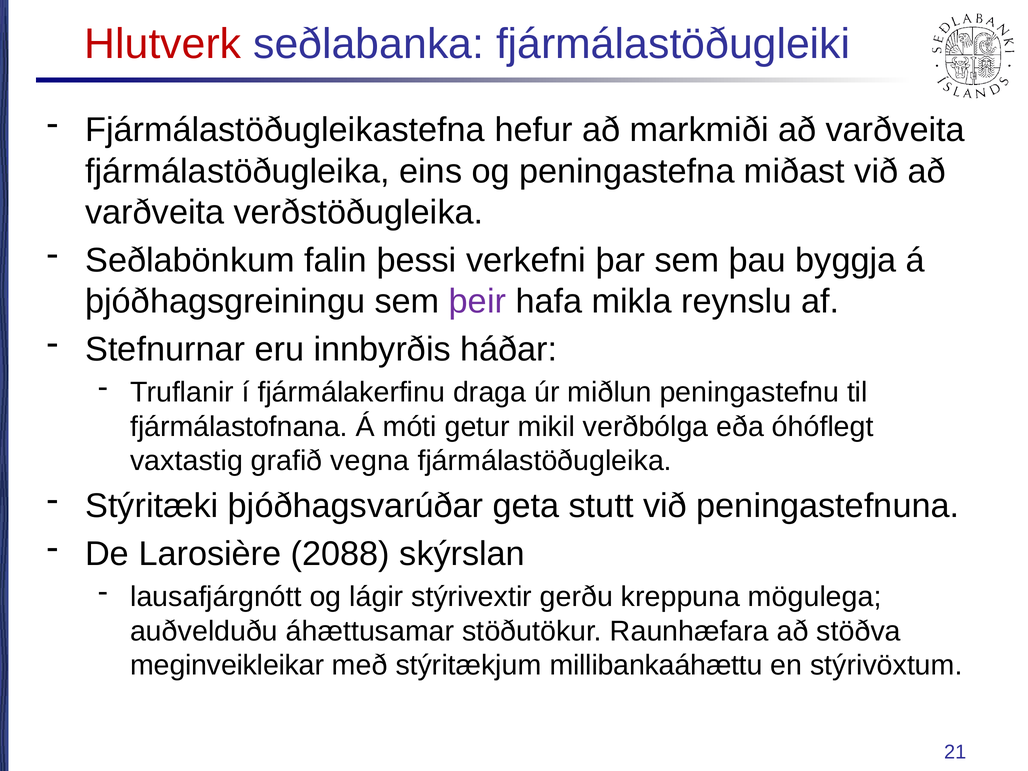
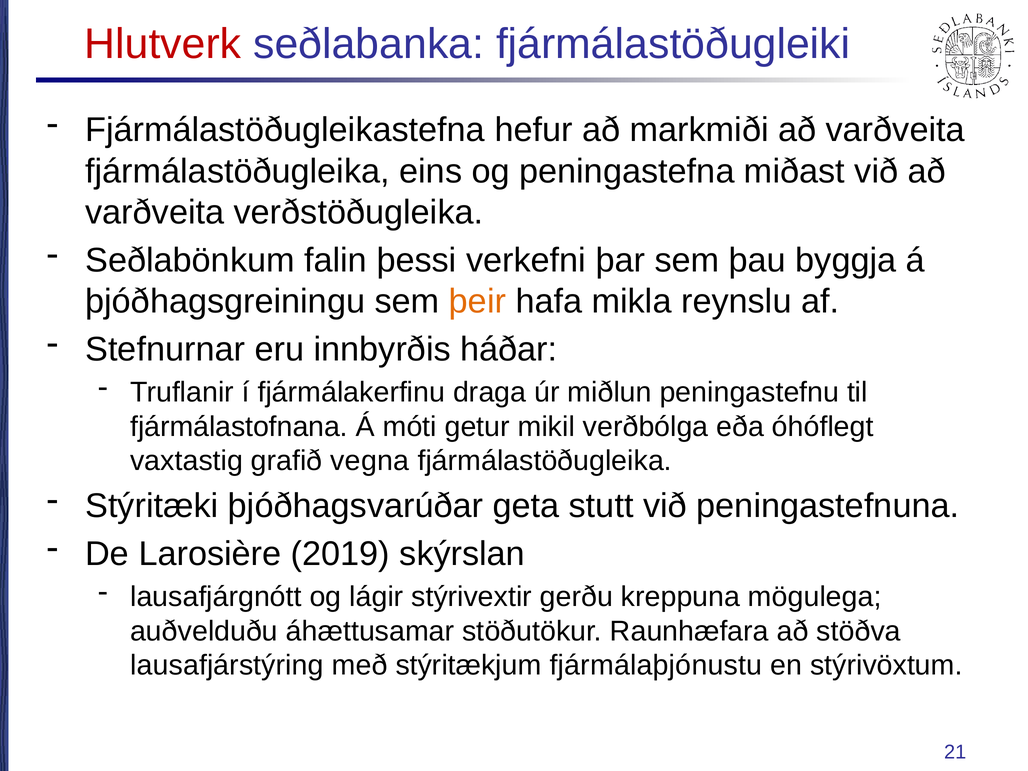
þeir colour: purple -> orange (477, 301)
2088: 2088 -> 2019 (340, 554)
meginveikleikar: meginveikleikar -> lausafjárstýring (227, 665)
millibankaáhættu: millibankaáhættu -> fjármálaþjónustu (656, 665)
